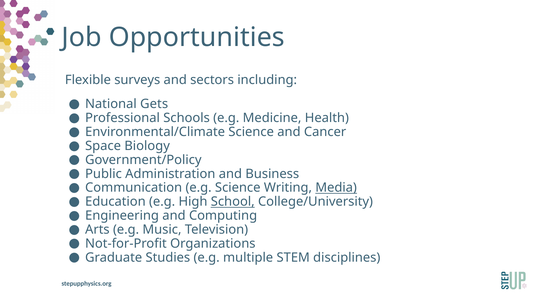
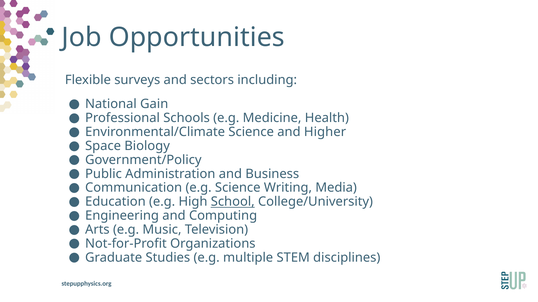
Gets: Gets -> Gain (154, 104)
Cancer: Cancer -> Higher (325, 132)
Media underline: present -> none (336, 188)
